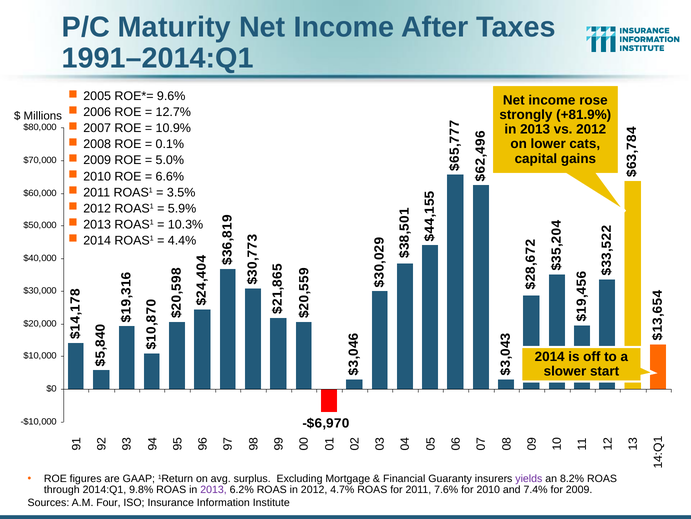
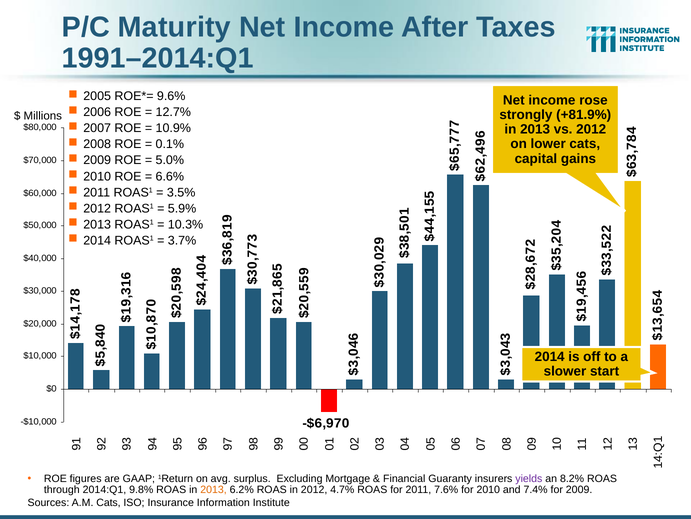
4.4%: 4.4% -> 3.7% (182, 240)
2013 colour: purple -> orange (214, 489)
A.M Four: Four -> Cats (108, 502)
